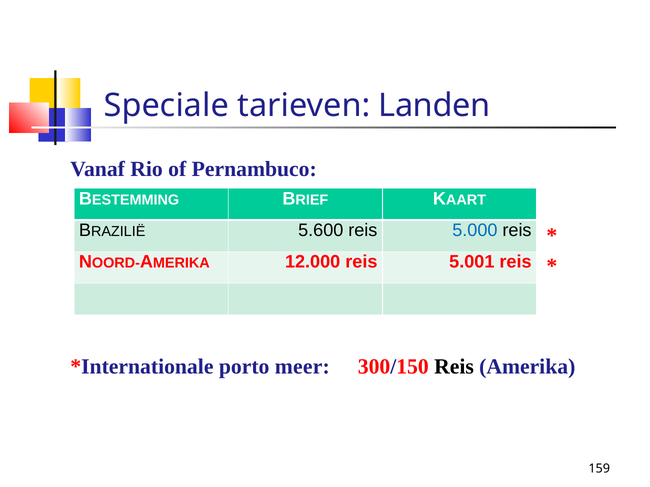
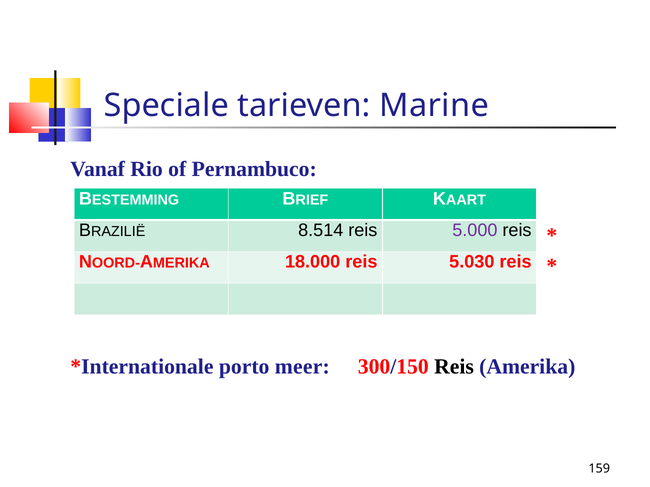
Landen: Landen -> Marine (434, 106)
5.600: 5.600 -> 8.514 (321, 231)
5.000 colour: blue -> purple (475, 231)
12.000: 12.000 -> 18.000 (313, 262)
5.001: 5.001 -> 5.030 (472, 262)
